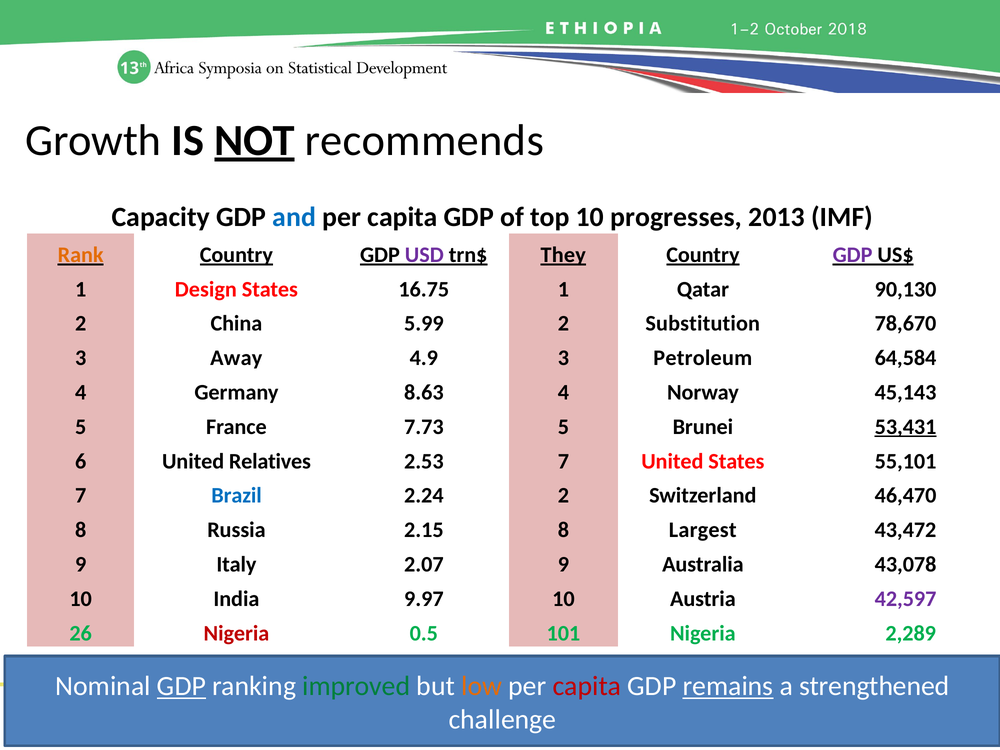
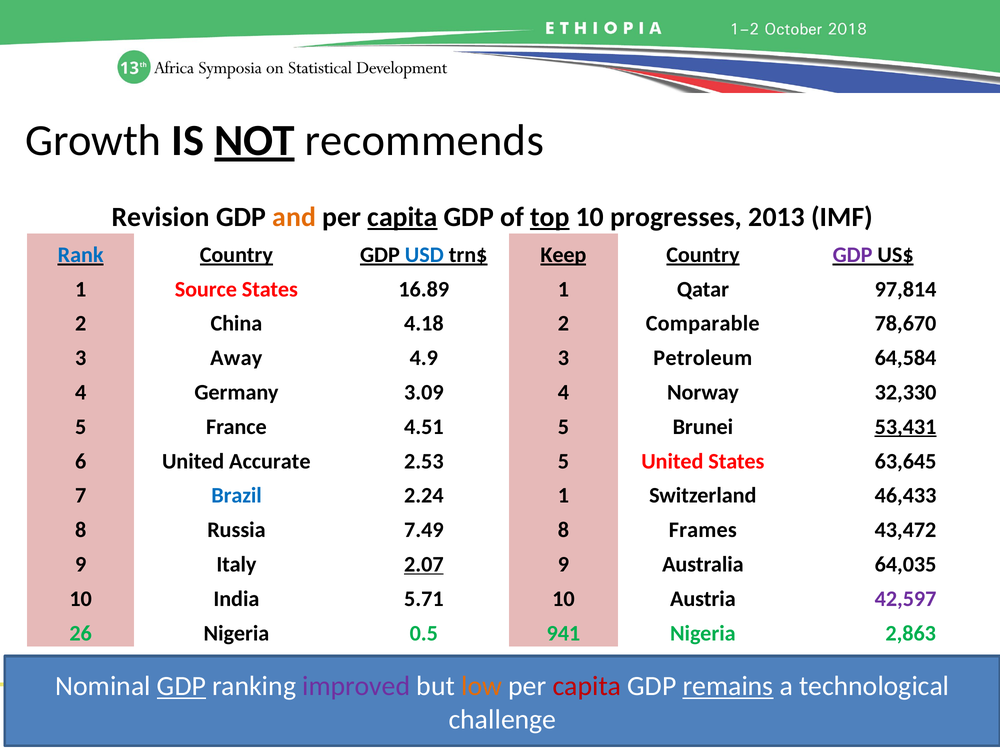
Capacity: Capacity -> Revision (161, 217)
and colour: blue -> orange (294, 217)
capita underline: none -> present (403, 217)
top underline: none -> present (550, 217)
Rank colour: orange -> blue (81, 255)
USD colour: purple -> blue (424, 255)
They: They -> Keep (563, 255)
Design: Design -> Source (206, 289)
16.75: 16.75 -> 16.89 (424, 289)
90,130: 90,130 -> 97,814 (906, 289)
5.99: 5.99 -> 4.18 (424, 324)
Substitution: Substitution -> Comparable (703, 324)
8.63: 8.63 -> 3.09 (424, 392)
45,143: 45,143 -> 32,330 (906, 392)
7.73: 7.73 -> 4.51 (424, 427)
Relatives: Relatives -> Accurate (270, 461)
2.53 7: 7 -> 5 (563, 461)
55,101: 55,101 -> 63,645 (906, 461)
2.24 2: 2 -> 1 (563, 496)
46,470: 46,470 -> 46,433 (906, 496)
2.15: 2.15 -> 7.49 (424, 530)
Largest: Largest -> Frames (703, 530)
2.07 underline: none -> present (424, 564)
43,078: 43,078 -> 64,035 (906, 564)
9.97: 9.97 -> 5.71 (424, 599)
Nigeria colour: red -> black (236, 633)
101: 101 -> 941 (563, 633)
2,289: 2,289 -> 2,863 (911, 633)
improved colour: green -> purple (356, 686)
strengthened: strengthened -> technological (874, 686)
